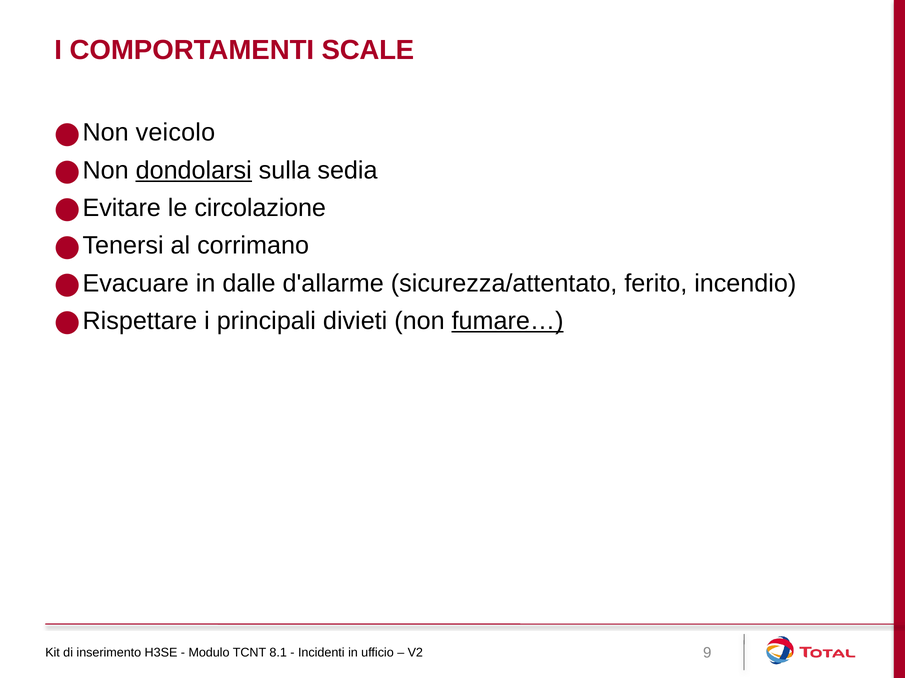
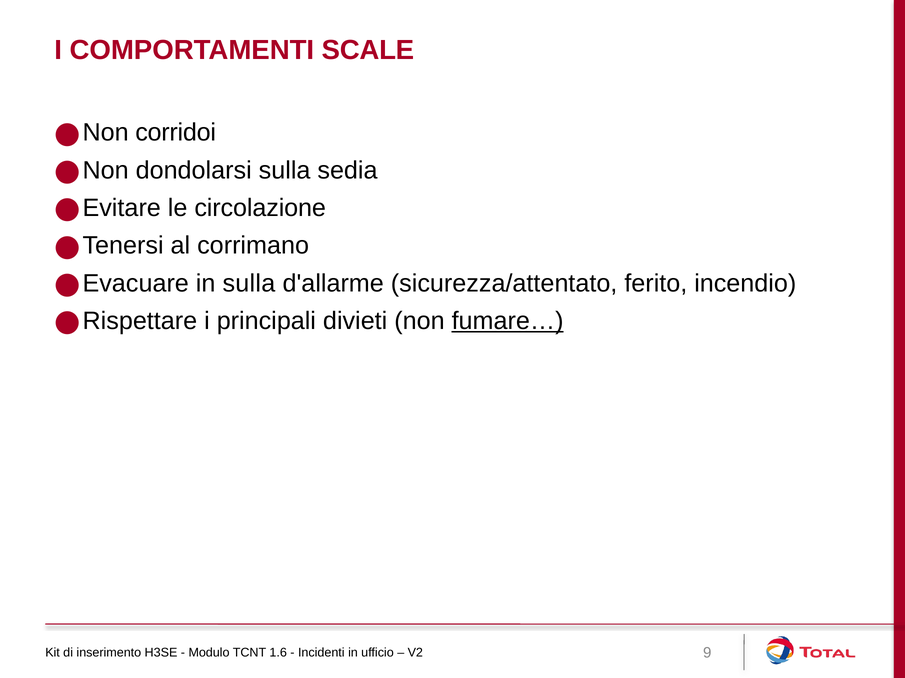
veicolo: veicolo -> corridoi (176, 133)
dondolarsi underline: present -> none (194, 170)
in dalle: dalle -> sulla (249, 284)
8.1: 8.1 -> 1.6 (278, 654)
